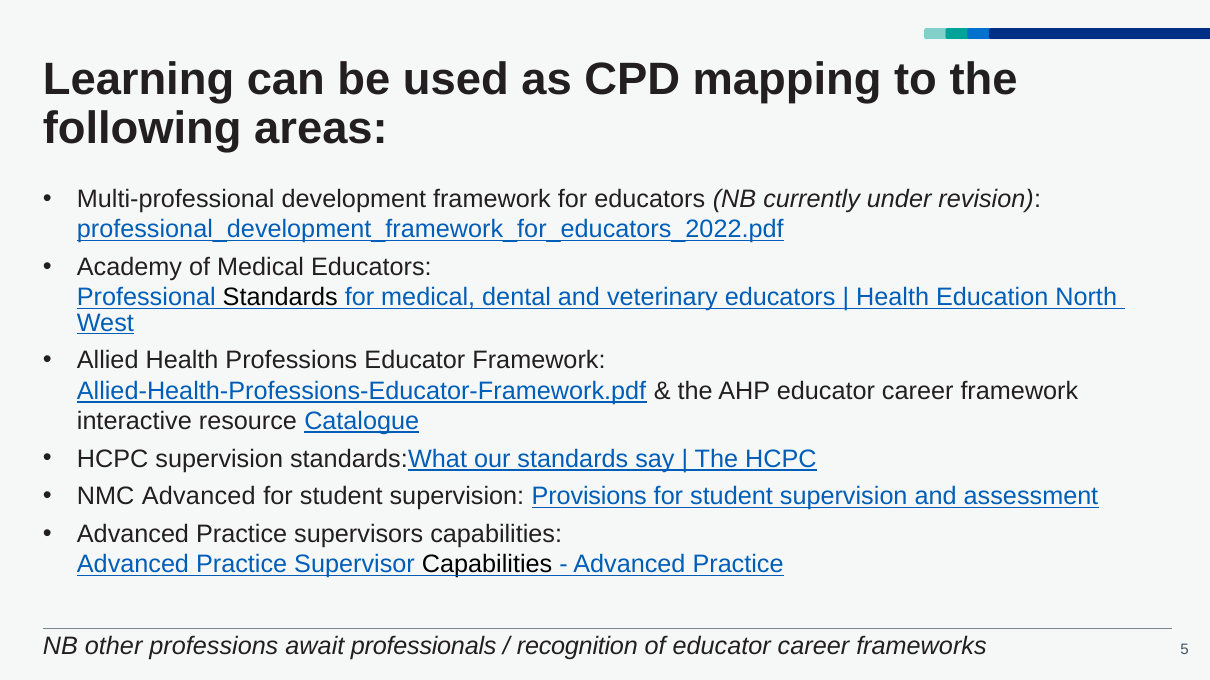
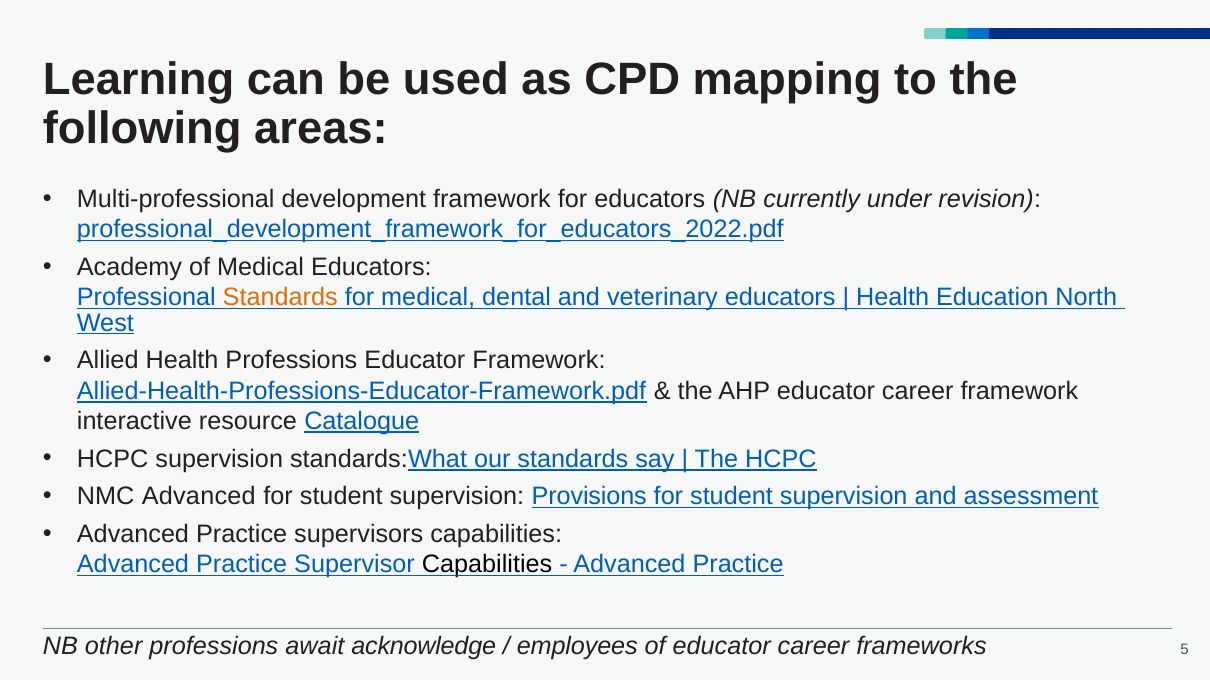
Standards colour: black -> orange (280, 298)
professionals: professionals -> acknowledge (424, 647)
recognition: recognition -> employees (577, 647)
